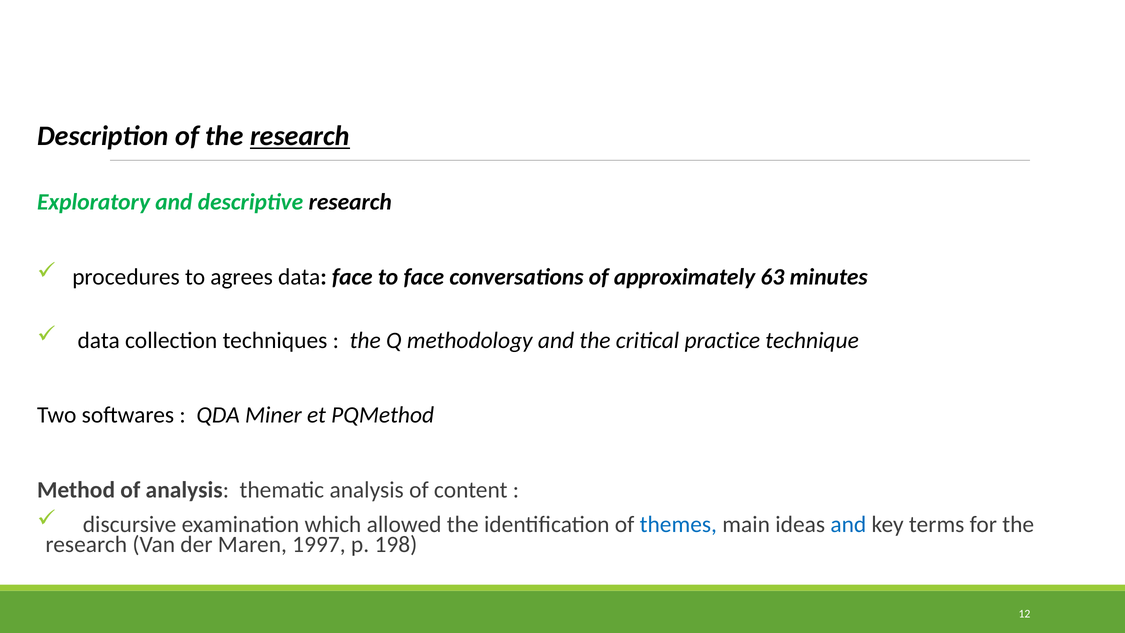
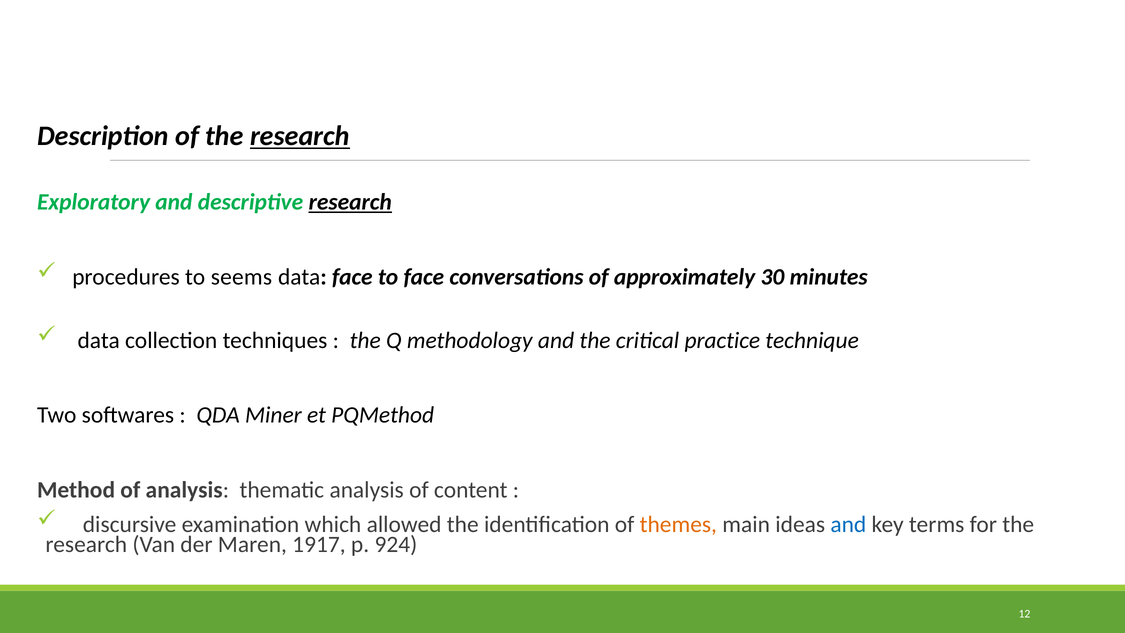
research underline: none -> present (350, 202)
agrees: agrees -> seems (241, 277)
63: 63 -> 30 (772, 277)
themes colour: blue -> orange (678, 524)
1997: 1997 -> 1917 (319, 544)
198: 198 -> 924 (396, 544)
